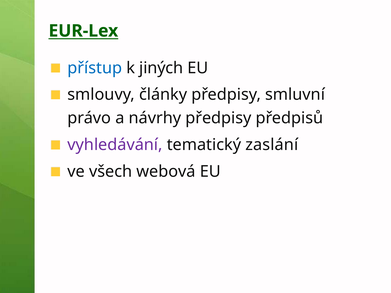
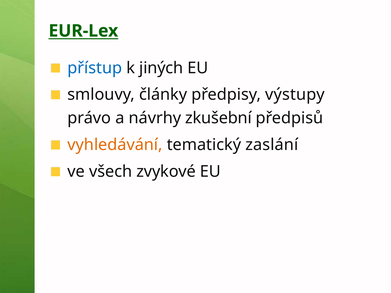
smluvní: smluvní -> výstupy (295, 95)
návrhy předpisy: předpisy -> zkušební (218, 118)
vyhledávání colour: purple -> orange (115, 145)
webová: webová -> zvykové (166, 172)
